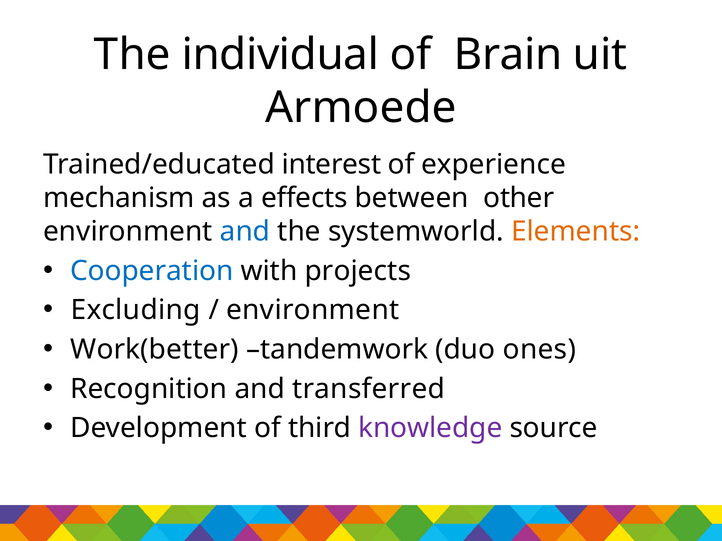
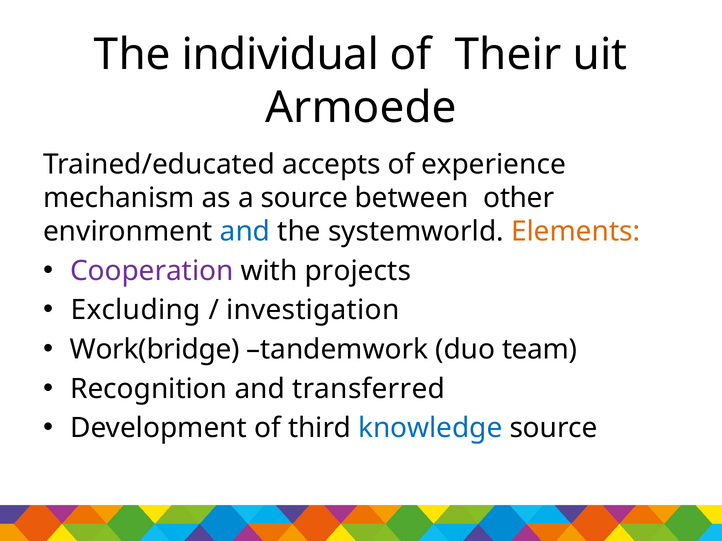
Brain: Brain -> Their (508, 55)
interest: interest -> accepts (331, 164)
a effects: effects -> source (304, 198)
Cooperation colour: blue -> purple (152, 271)
environment: environment -> investigation (313, 311)
Work(better: Work(better -> Work(bridge (155, 350)
ones: ones -> team (540, 350)
knowledge colour: purple -> blue (430, 429)
